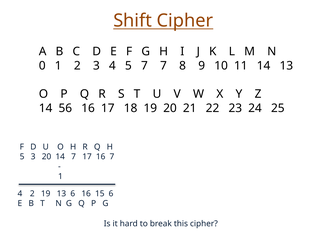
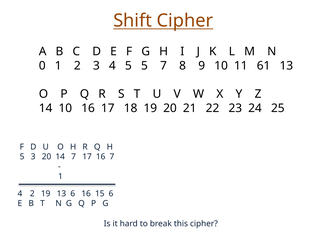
5 7: 7 -> 5 (144, 66)
11 14: 14 -> 61 (264, 66)
14 56: 56 -> 10 (65, 108)
